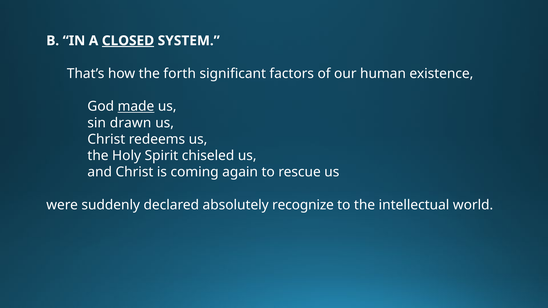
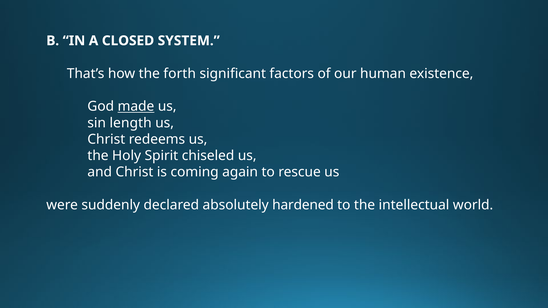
CLOSED underline: present -> none (128, 41)
drawn: drawn -> length (131, 123)
recognize: recognize -> hardened (303, 205)
